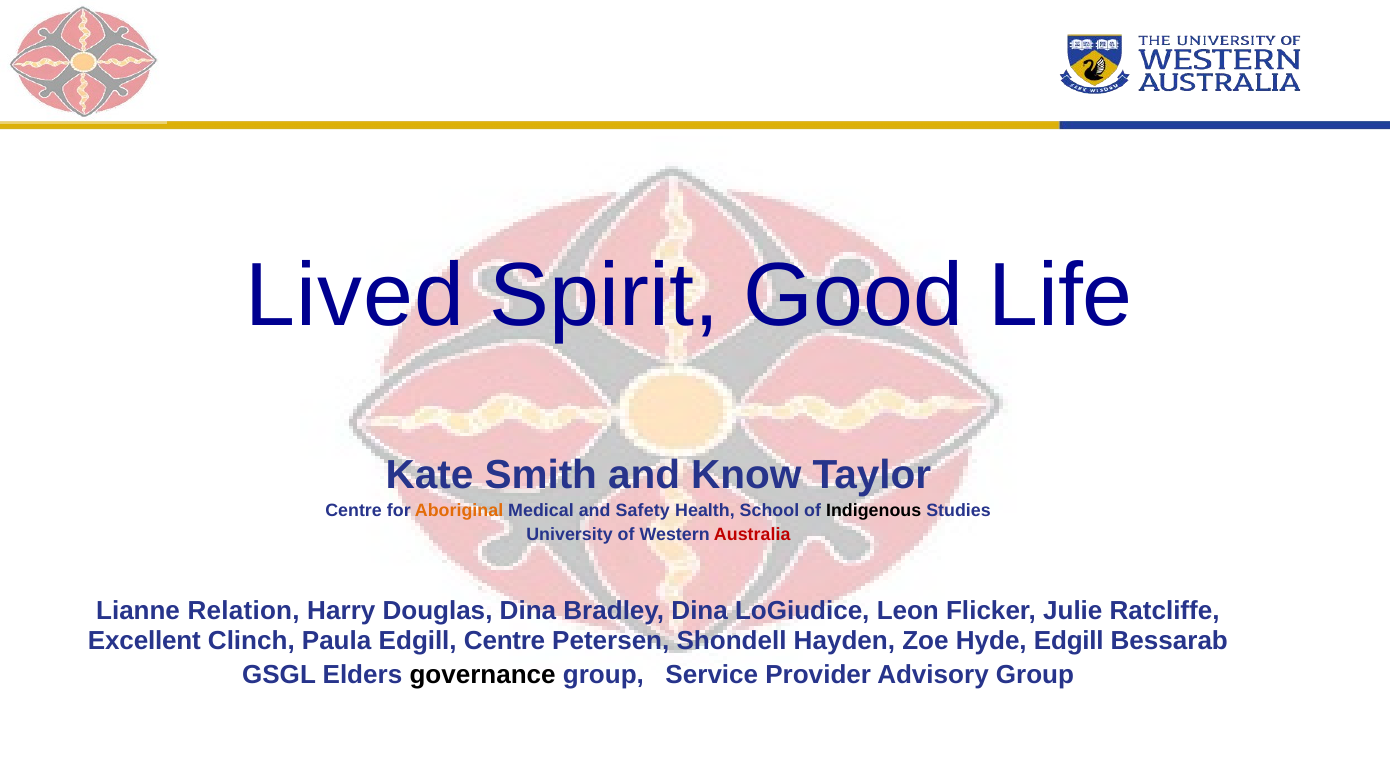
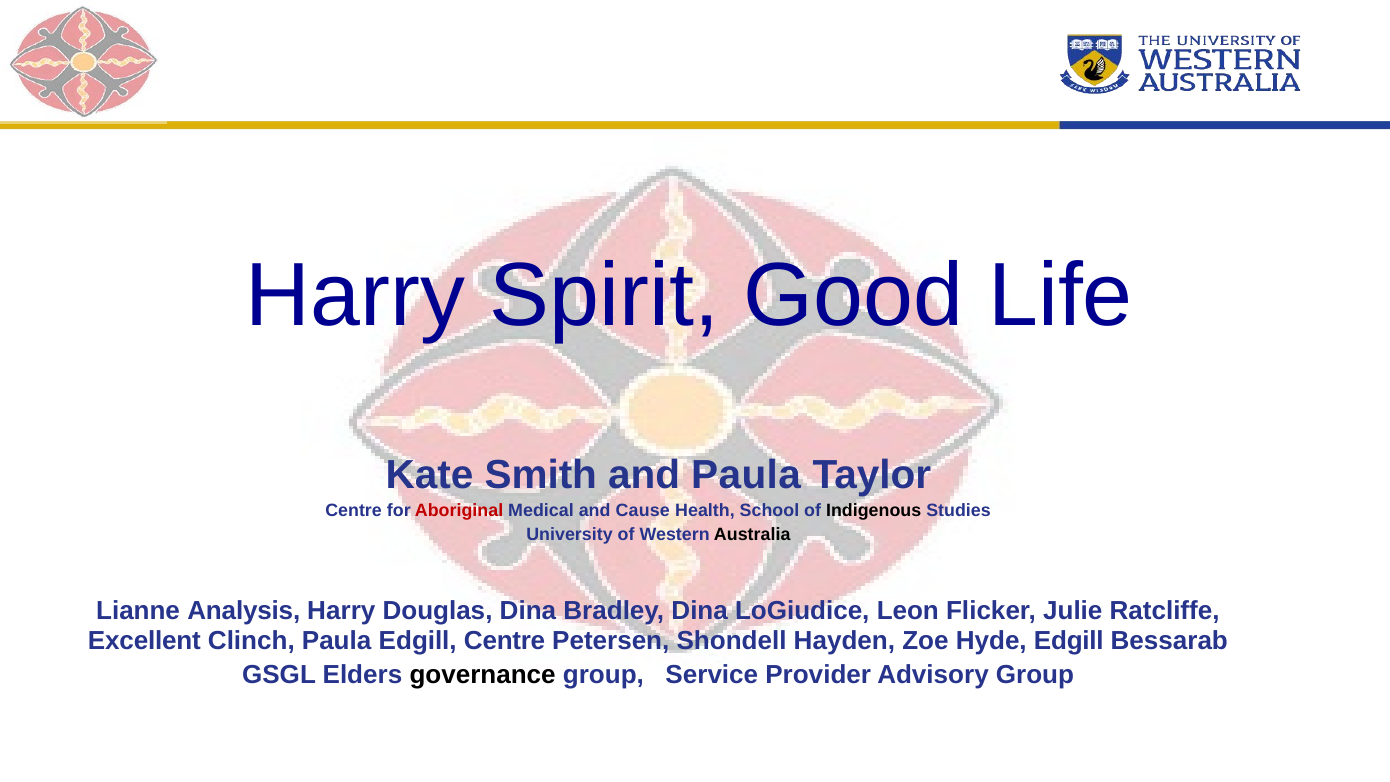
Lived: Lived -> Harry (355, 296)
and Know: Know -> Paula (746, 475)
Aboriginal colour: orange -> red (459, 511)
Safety: Safety -> Cause (643, 511)
Australia colour: red -> black (752, 534)
Relation: Relation -> Analysis (244, 611)
